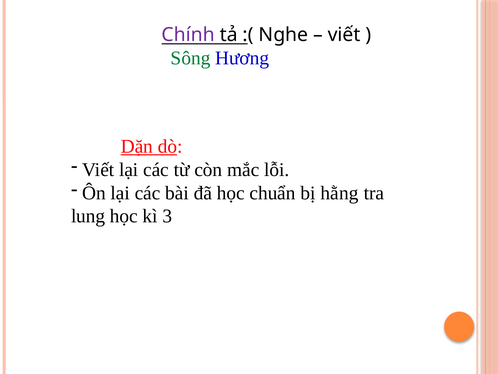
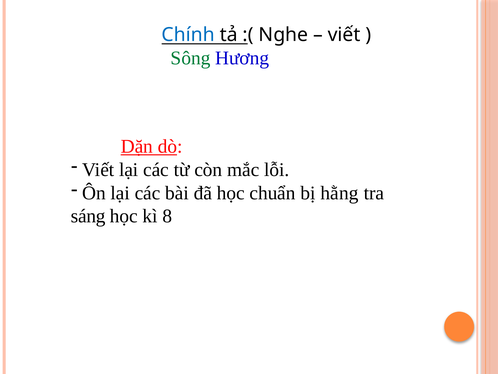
Chính colour: purple -> blue (188, 35)
lung: lung -> sáng (88, 216)
3: 3 -> 8 (167, 216)
